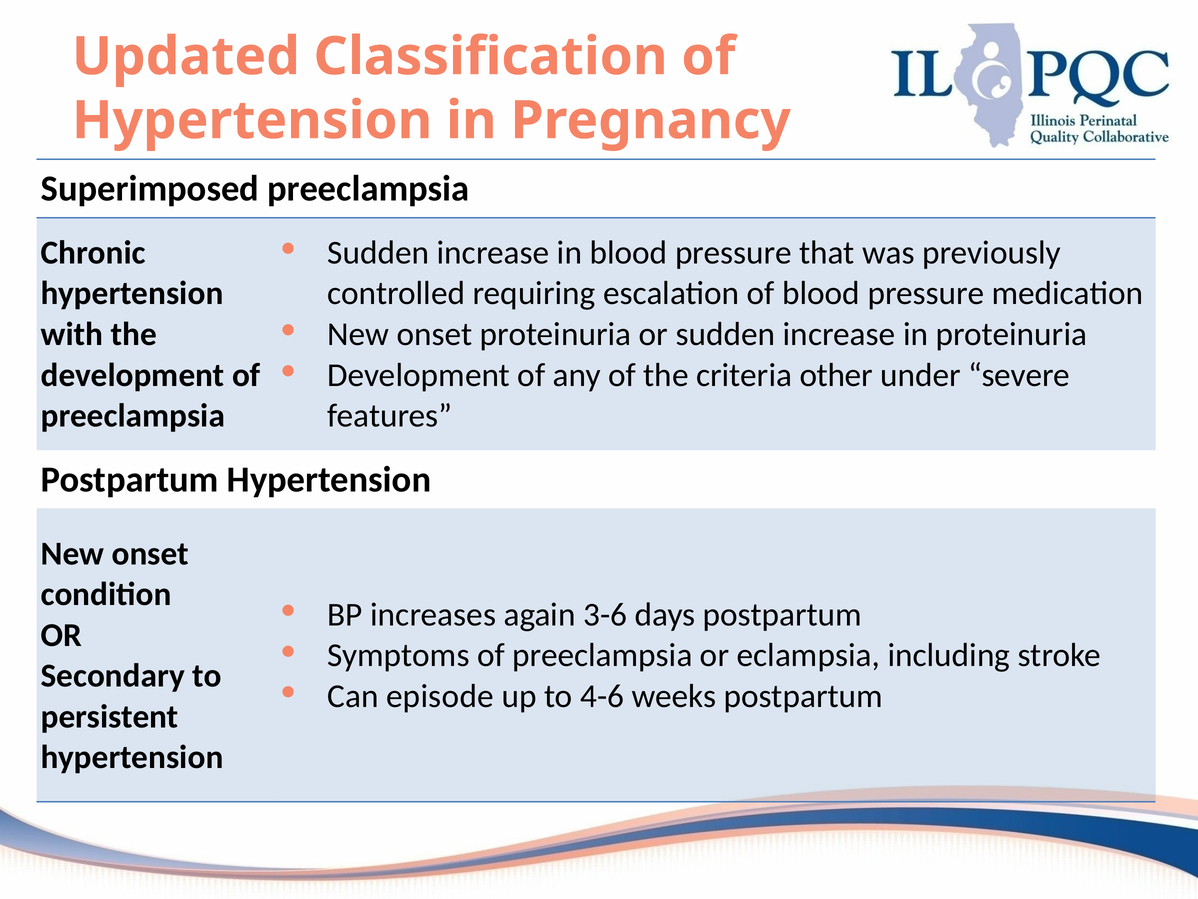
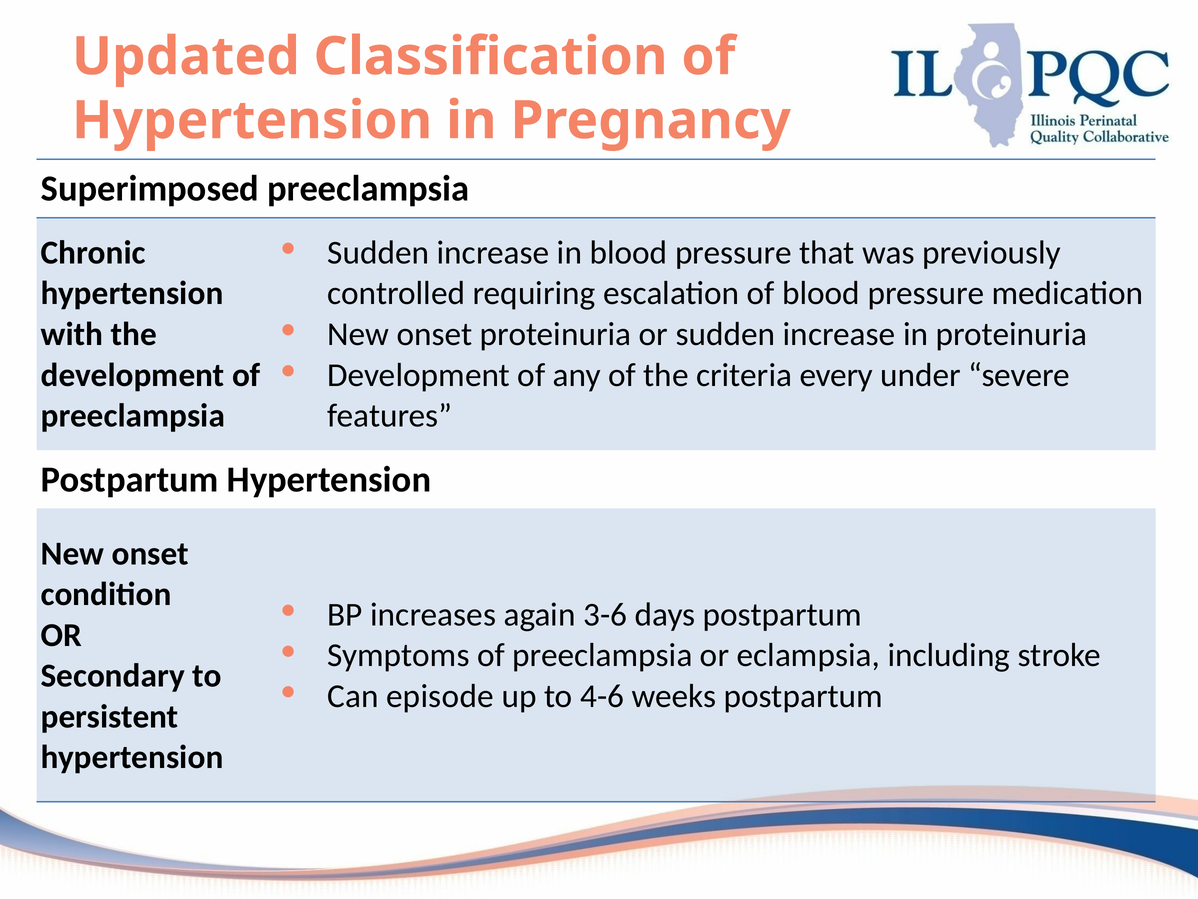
other: other -> every (836, 375)
